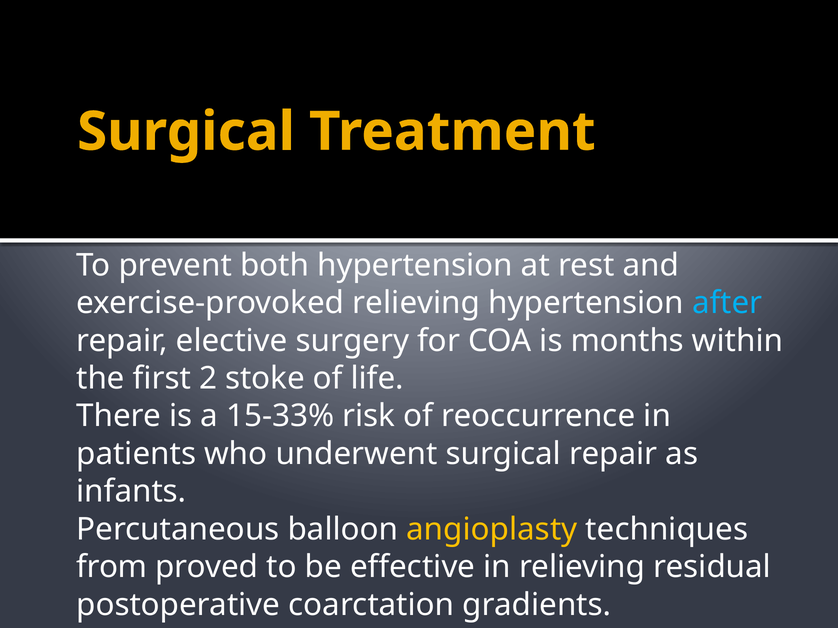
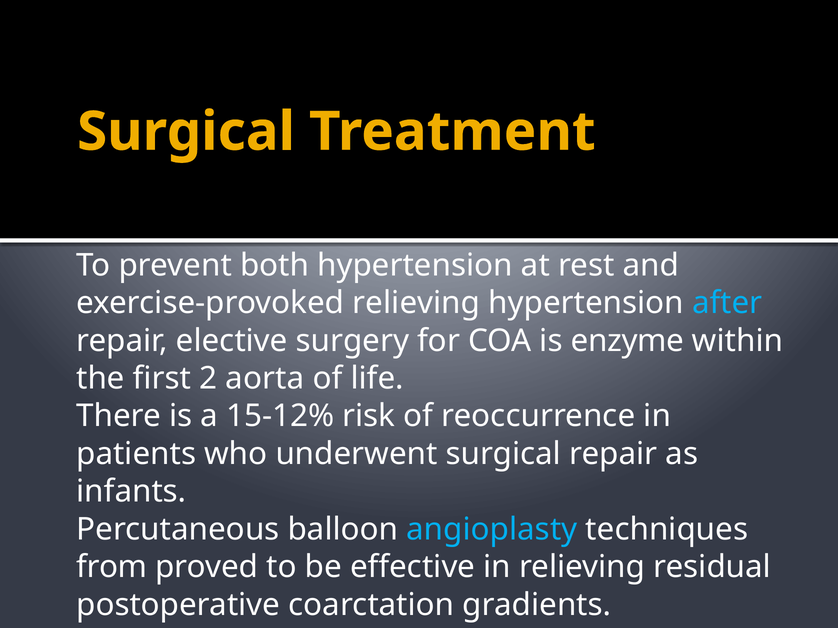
months: months -> enzyme (627, 341)
stoke: stoke -> aorta (265, 379)
15-33%: 15-33% -> 15-12% (280, 416)
angioplasty colour: yellow -> light blue (492, 530)
